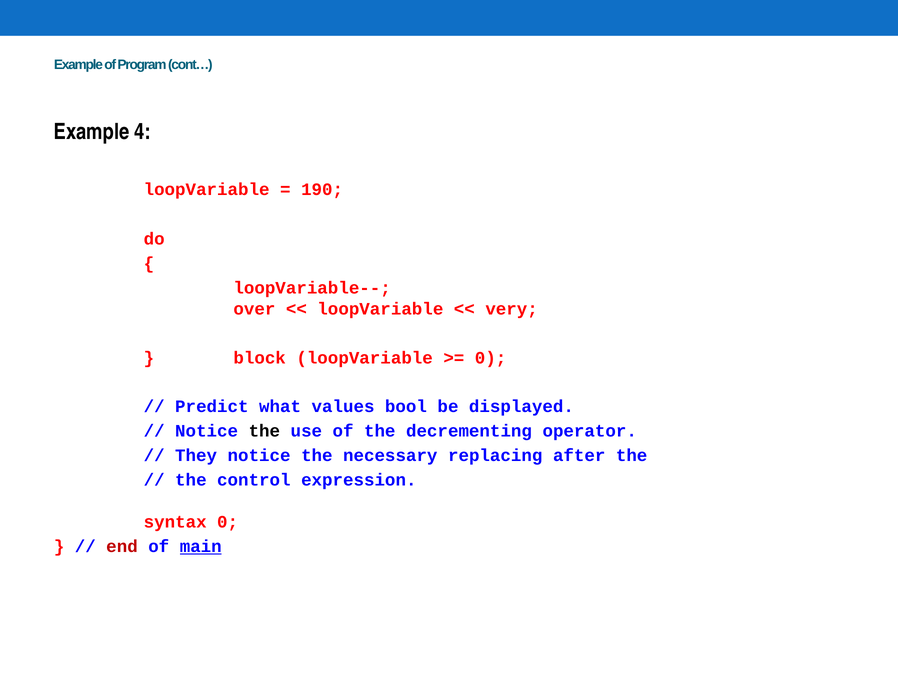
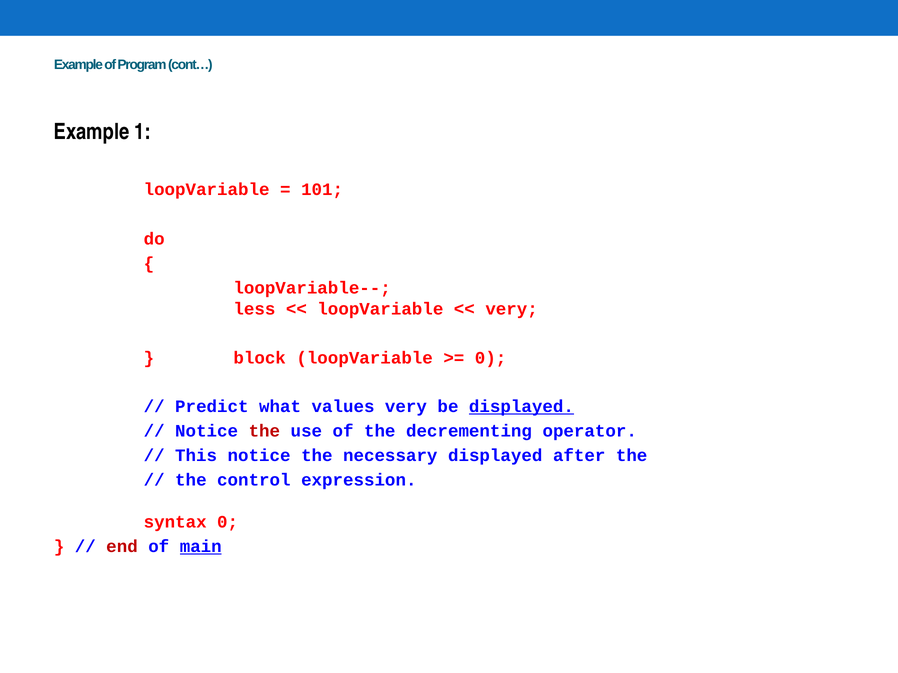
4: 4 -> 1 (143, 132)
190: 190 -> 101 (322, 190)
over: over -> less (254, 309)
values bool: bool -> very (406, 407)
displayed underline: none -> present (521, 407)
the colour: black -> red (264, 431)
They: They -> This (196, 456)
necessary replacing: replacing -> displayed (495, 456)
